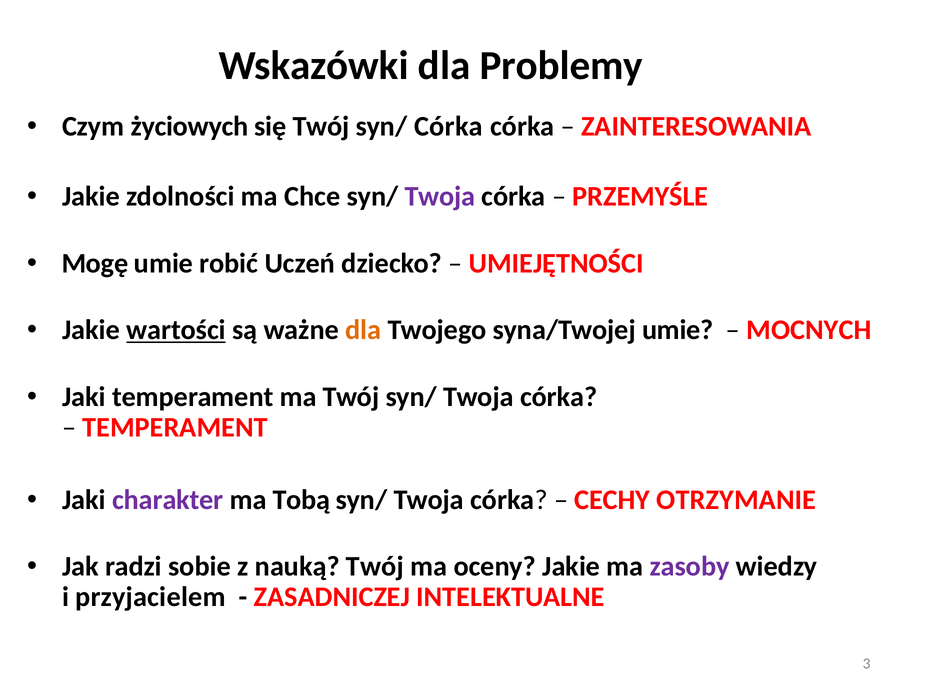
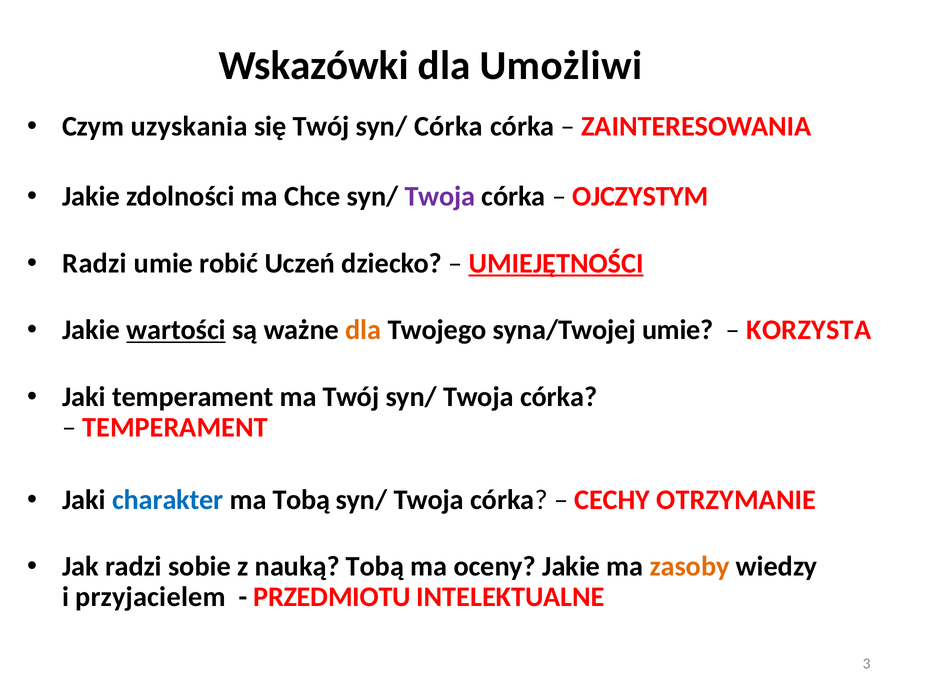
Problemy: Problemy -> Umożliwi (561, 66)
życiowych: życiowych -> uzyskania (189, 126)
PRZEMYŚLE: PRZEMYŚLE -> OJCZYSTYM (640, 196)
Mogę: Mogę -> Radzi (95, 263)
UMIEJĘTNOŚCI underline: none -> present (556, 263)
MOCNYCH: MOCNYCH -> KORZYSTA (809, 330)
charakter colour: purple -> blue (168, 499)
nauką Twój: Twój -> Tobą (375, 566)
zasoby colour: purple -> orange (690, 566)
ZASADNICZEJ: ZASADNICZEJ -> PRZEDMIOTU (332, 597)
